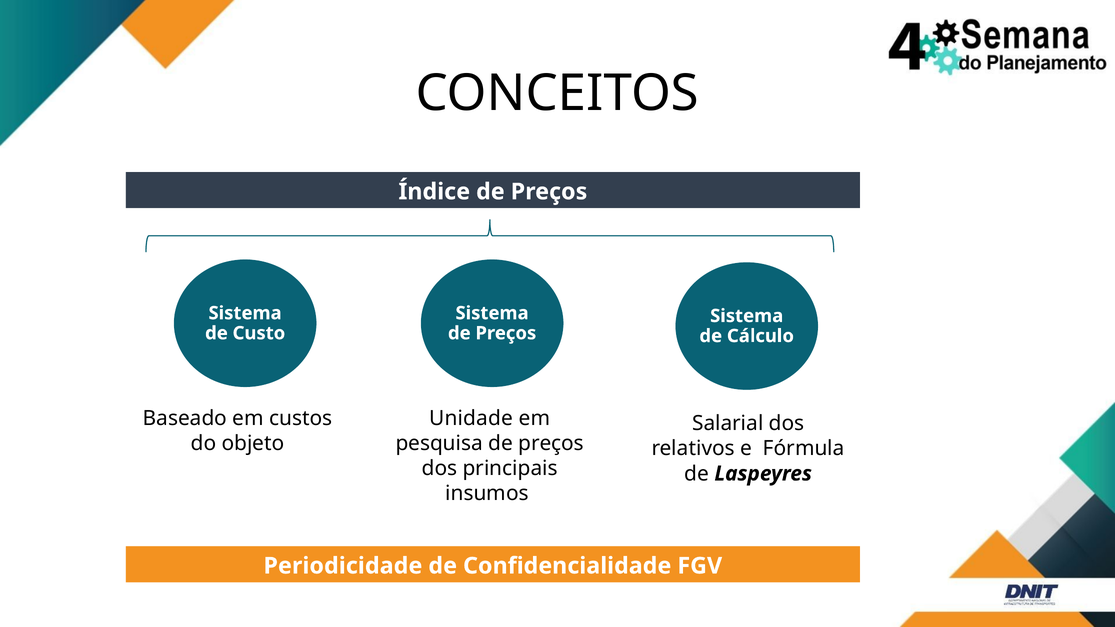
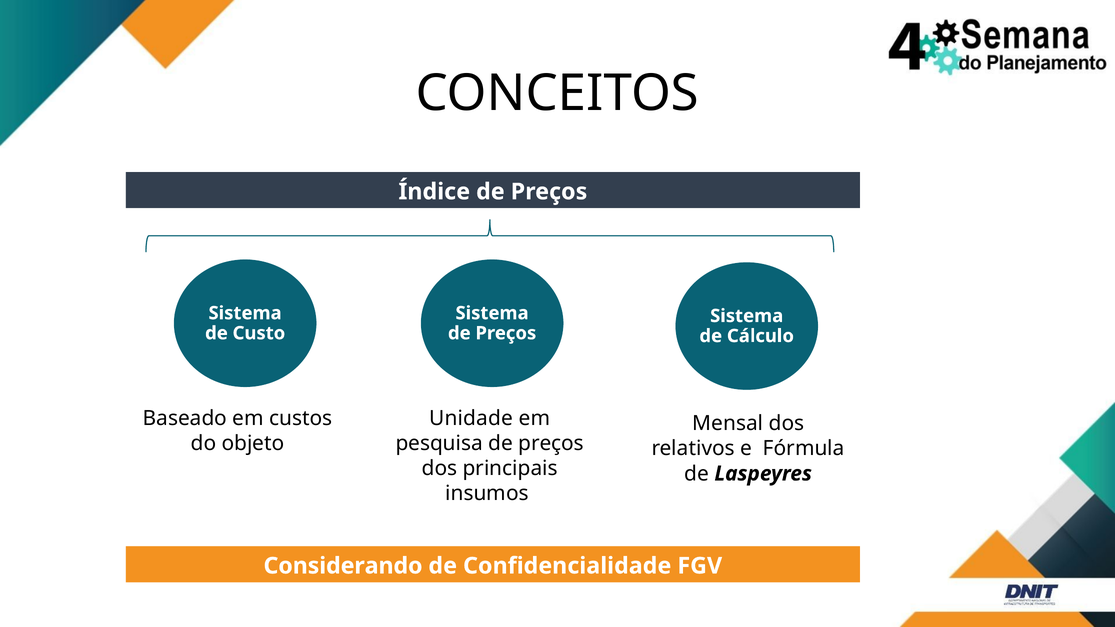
Salarial: Salarial -> Mensal (728, 424)
Periodicidade: Periodicidade -> Considerando (343, 566)
